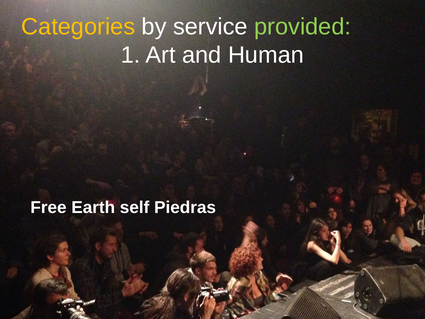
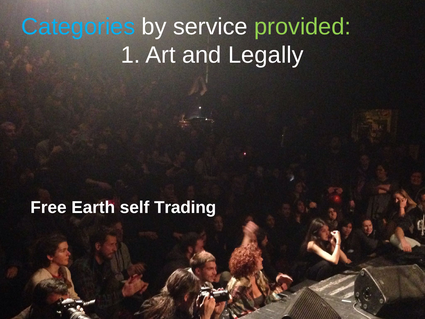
Categories colour: yellow -> light blue (78, 27)
Human: Human -> Legally (266, 55)
Piedras: Piedras -> Trading (185, 207)
